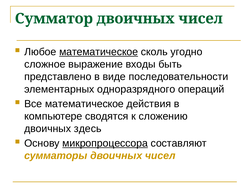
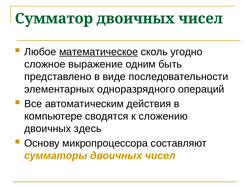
входы: входы -> одним (141, 64)
Все математическое: математическое -> автоматическим (84, 104)
микропроцессора underline: present -> none (105, 143)
